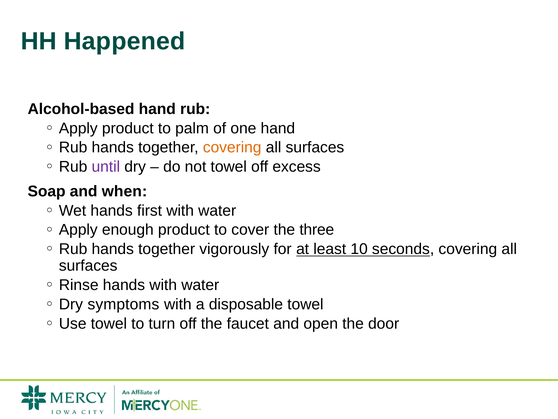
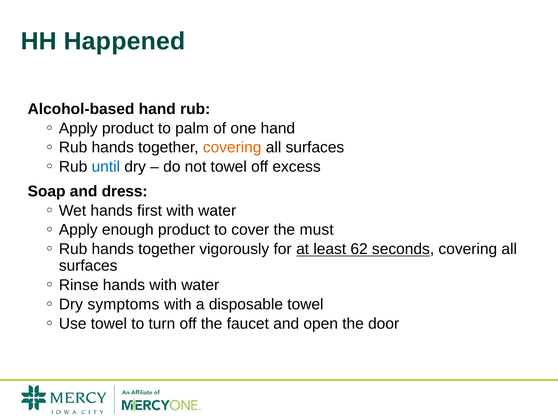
until colour: purple -> blue (106, 167)
when: when -> dress (125, 191)
three: three -> must (317, 230)
10: 10 -> 62 (359, 249)
